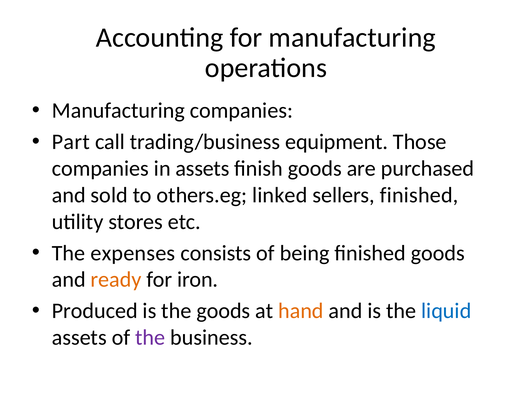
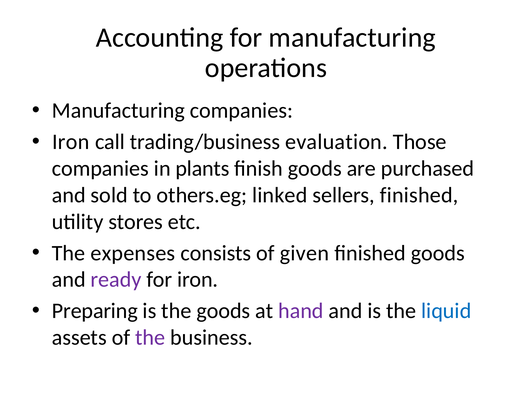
Part: Part -> Iron (71, 142)
equipment: equipment -> evaluation (336, 142)
in assets: assets -> plants (202, 169)
being: being -> given (304, 253)
ready colour: orange -> purple (116, 280)
Produced: Produced -> Preparing (95, 311)
hand colour: orange -> purple (301, 311)
